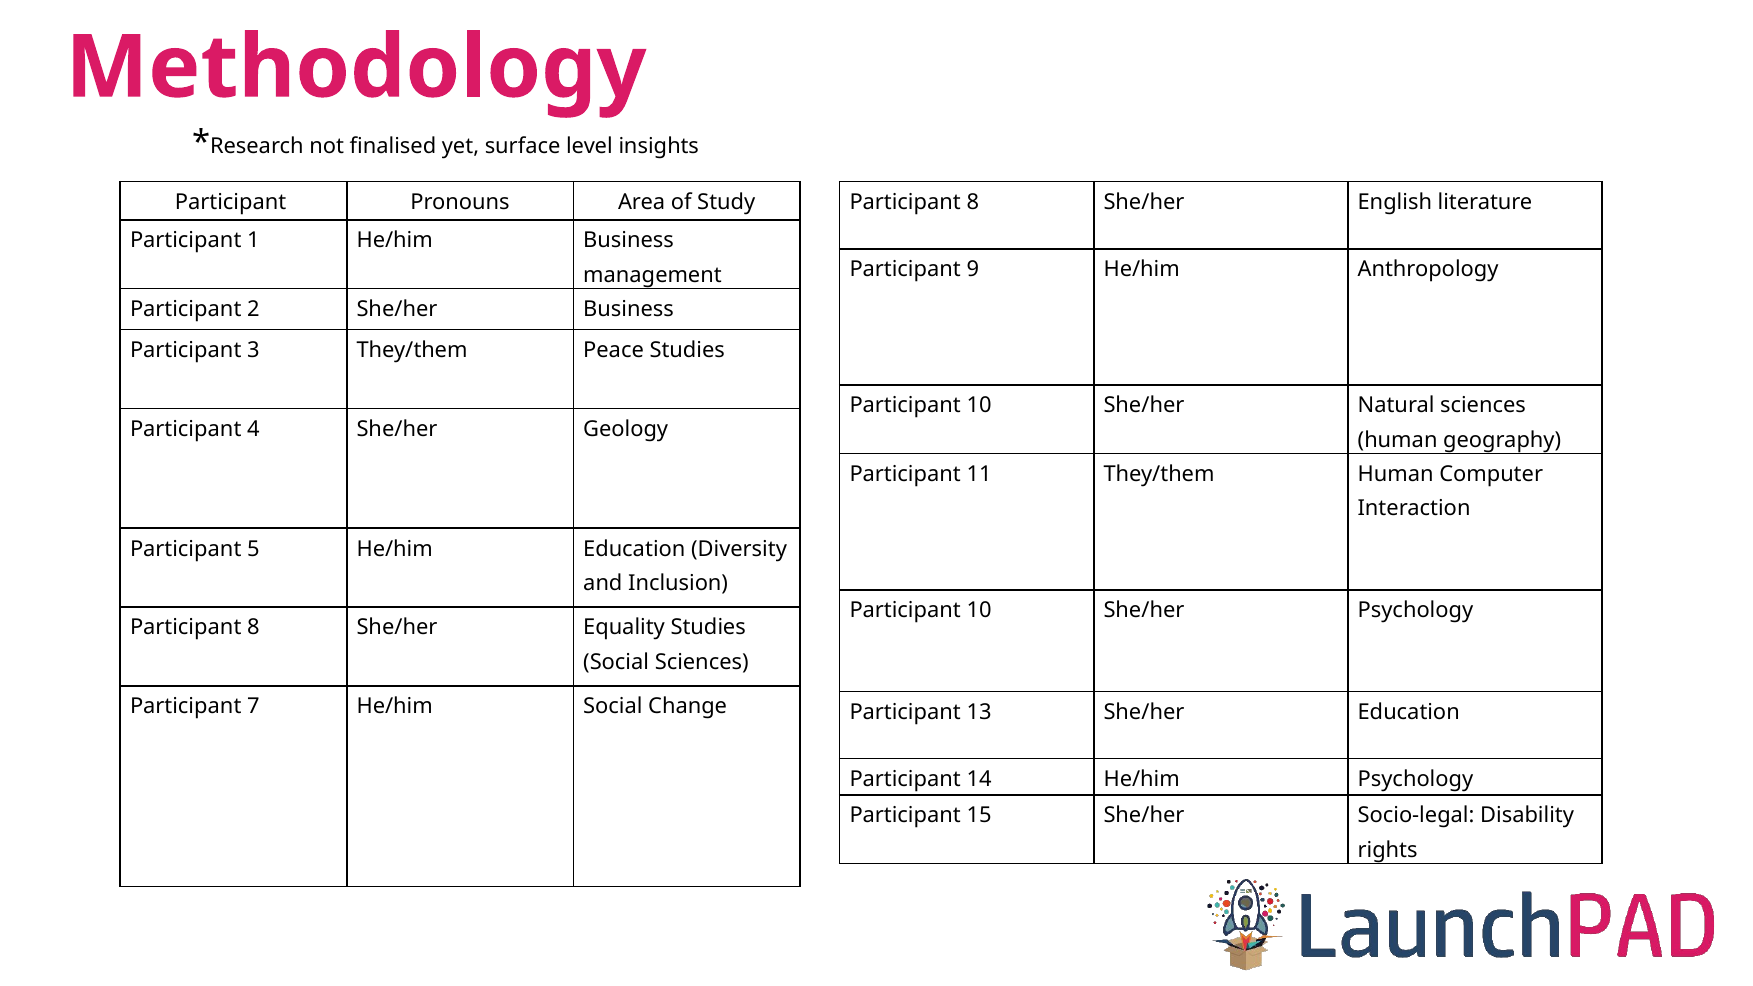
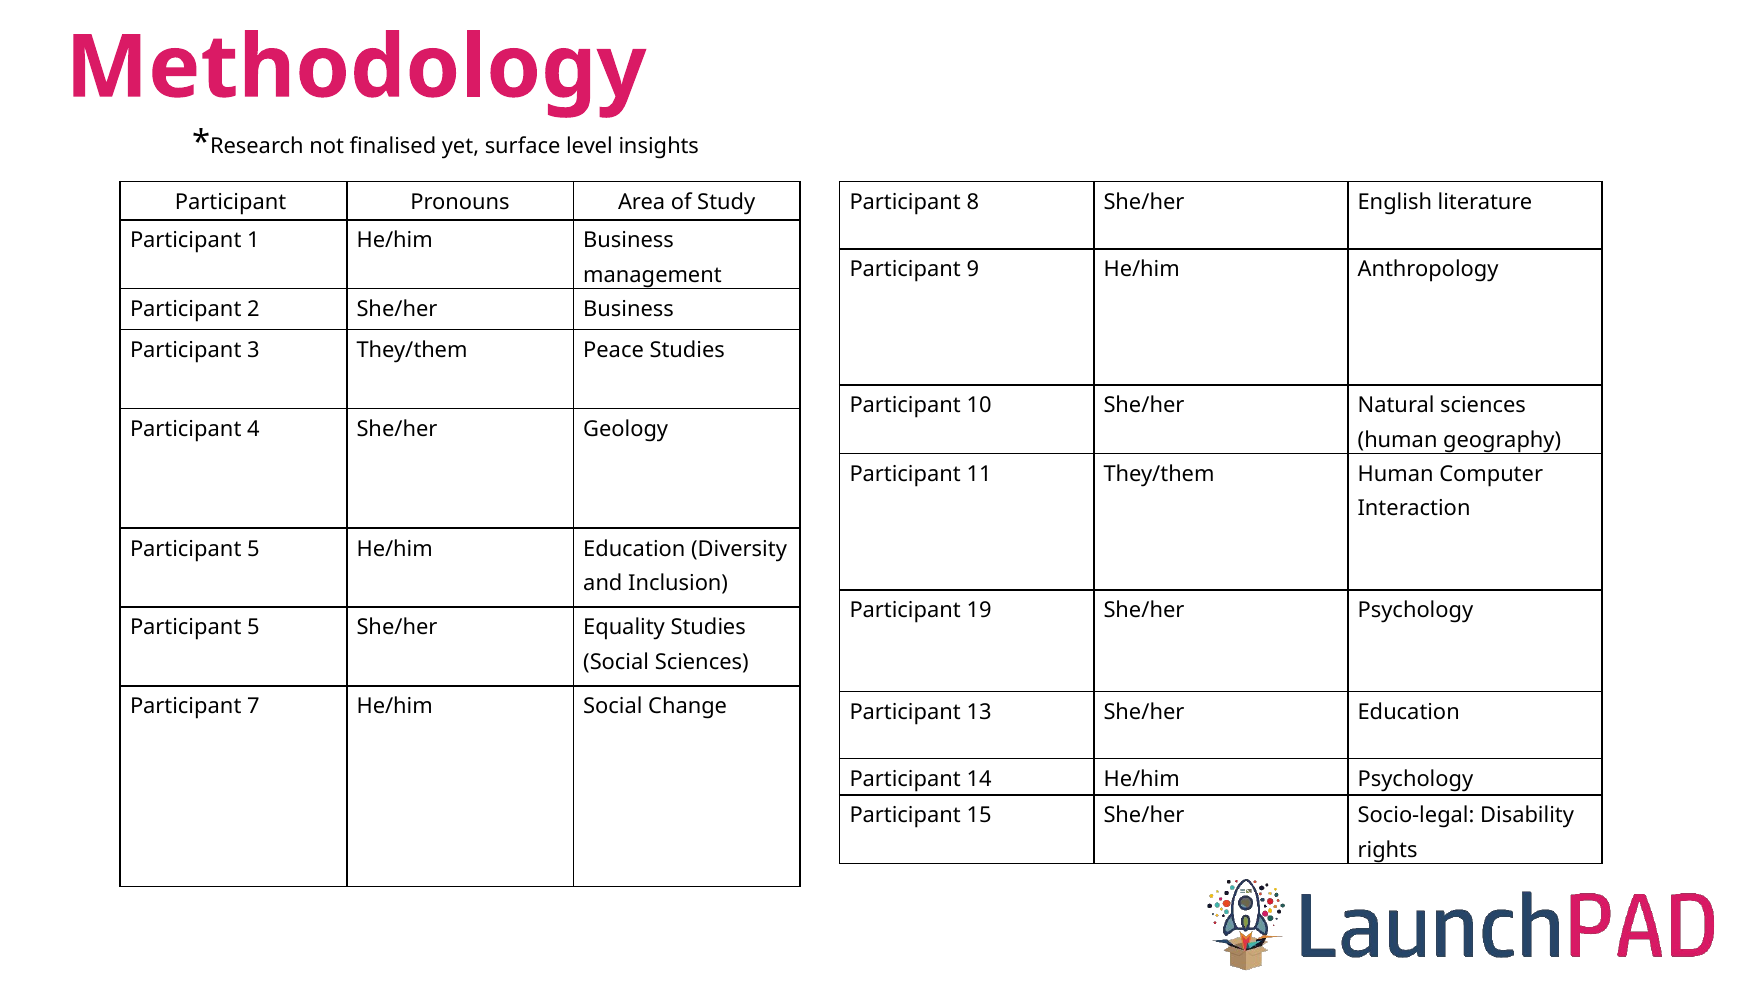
10: 10 -> 19 (979, 610)
8: 8 -> 5 (253, 628)
